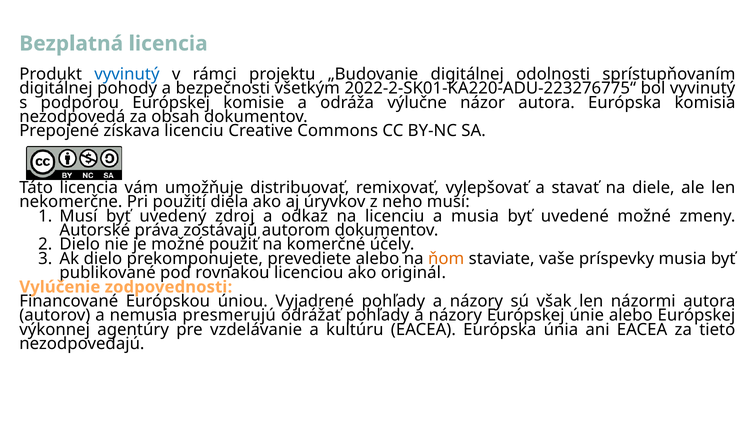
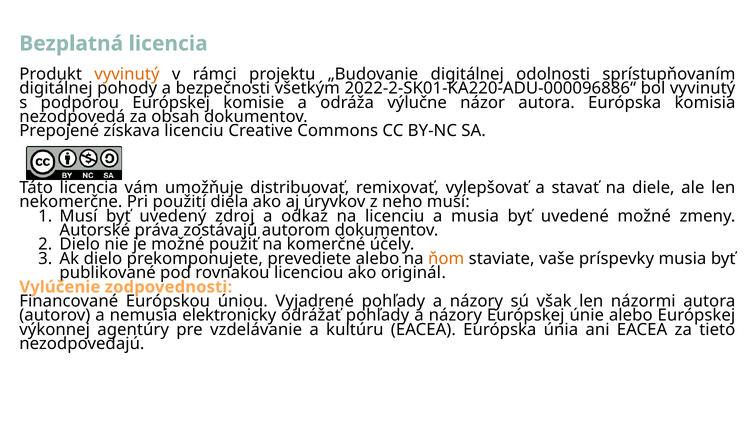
vyvinutý colour: blue -> orange (127, 74)
2022-2-SK01-KA220-ADU-223276775“: 2022-2-SK01-KA220-ADU-223276775“ -> 2022-2-SK01-KA220-ADU-000096886“ (490, 88)
presmerujú: presmerujú -> elektronicky (229, 316)
